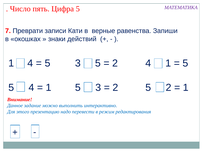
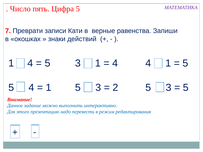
5: 5 -> 1 (98, 63)
2: 2 -> 4 (115, 63)
2: 2 -> 3 (169, 88)
1: 1 -> 5 (186, 88)
